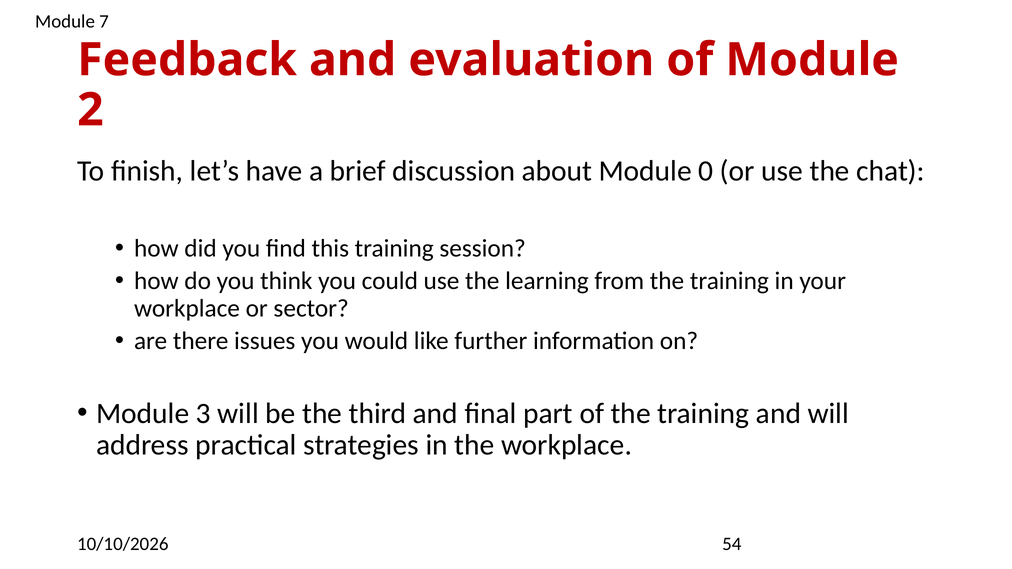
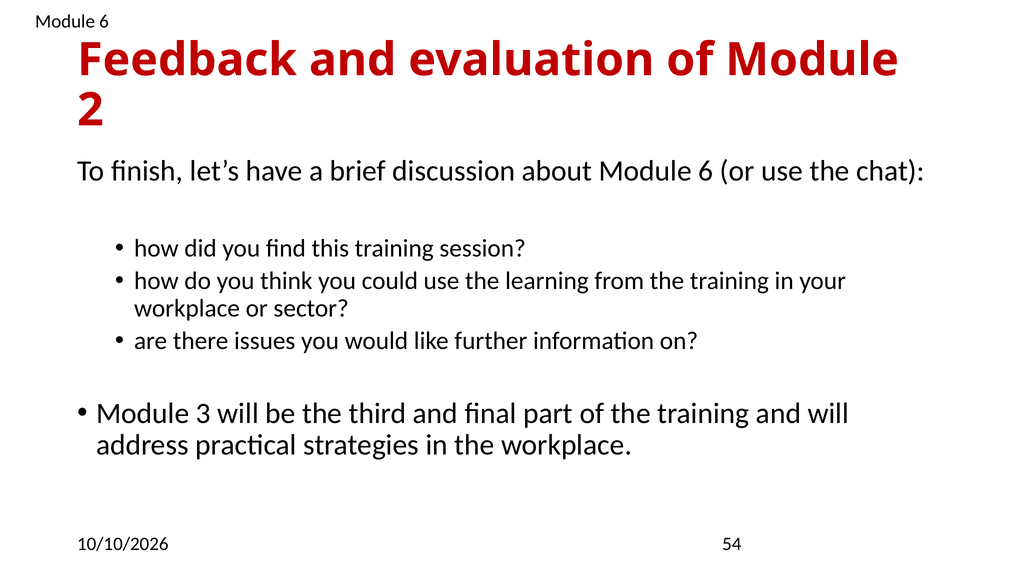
7: 7 -> 6 (104, 21)
about Module 0: 0 -> 6 (706, 171)
